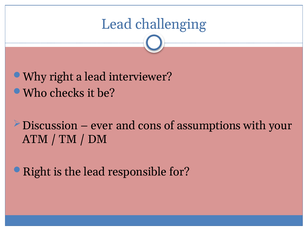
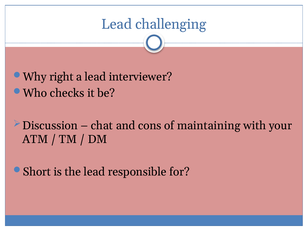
ever: ever -> chat (102, 125)
assumptions: assumptions -> maintaining (209, 125)
Right: Right -> Short (37, 172)
